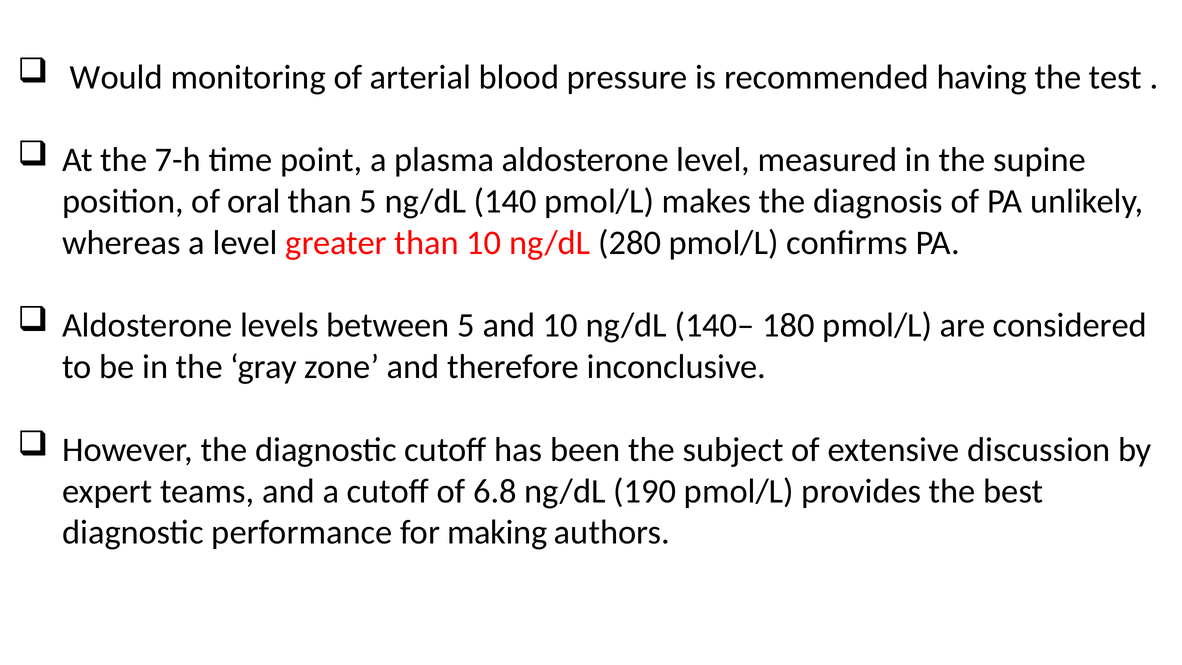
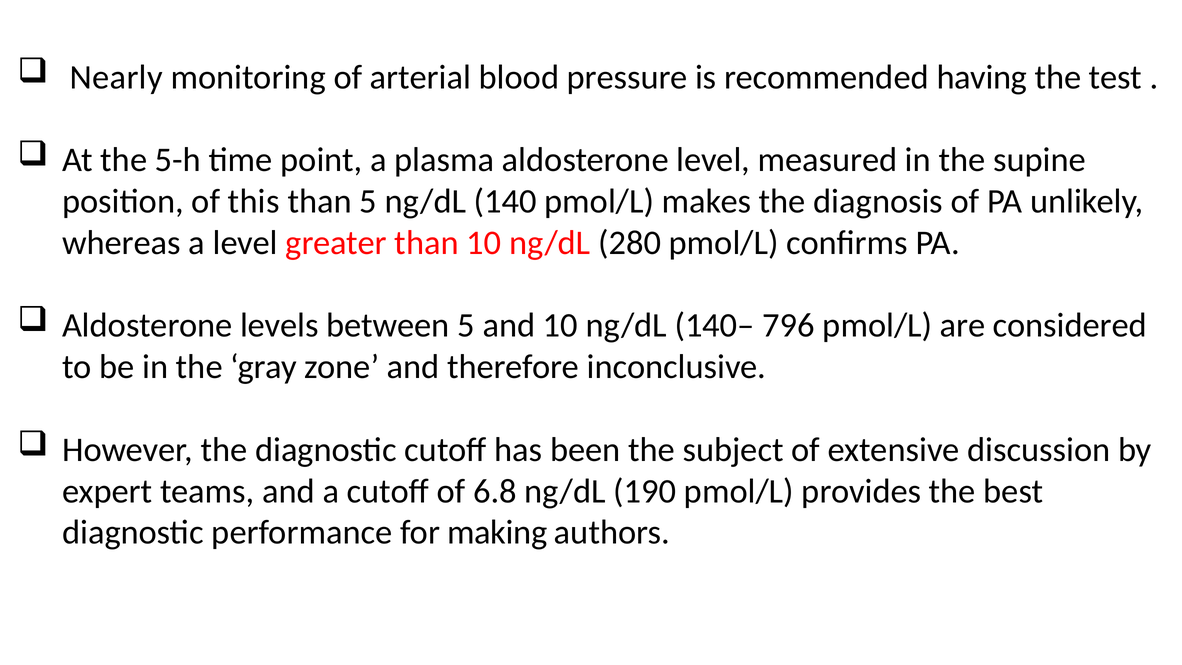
Would: Would -> Nearly (116, 77)
7-h: 7-h -> 5-h (178, 160)
oral: oral -> this (254, 201)
180: 180 -> 796 (788, 325)
